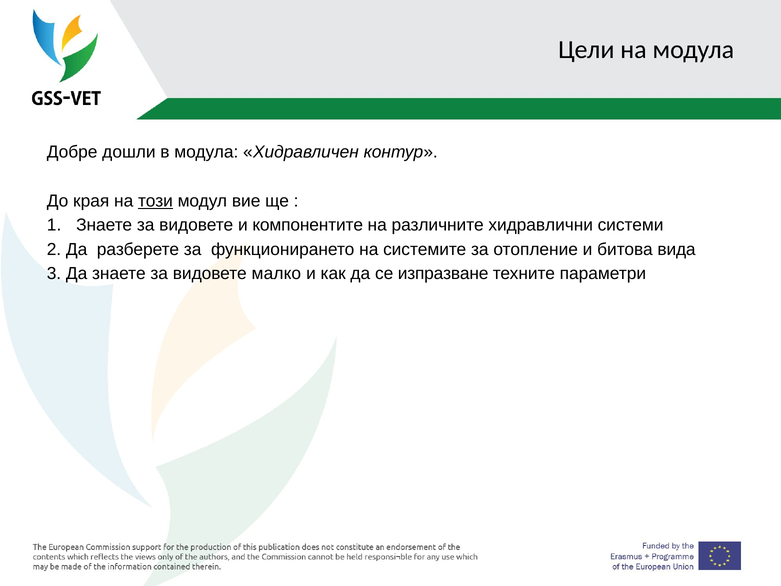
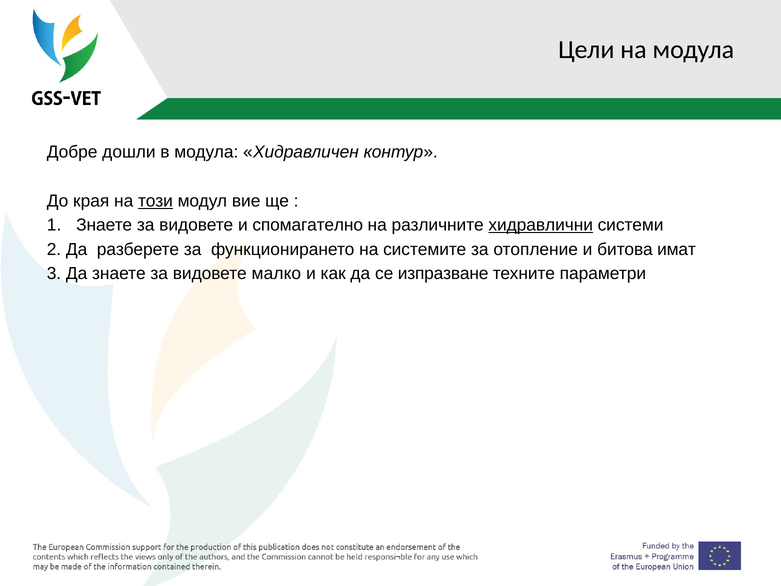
компонентите: компонентите -> спомагателно (308, 225)
хидравлични underline: none -> present (541, 225)
вида: вида -> имат (677, 249)
